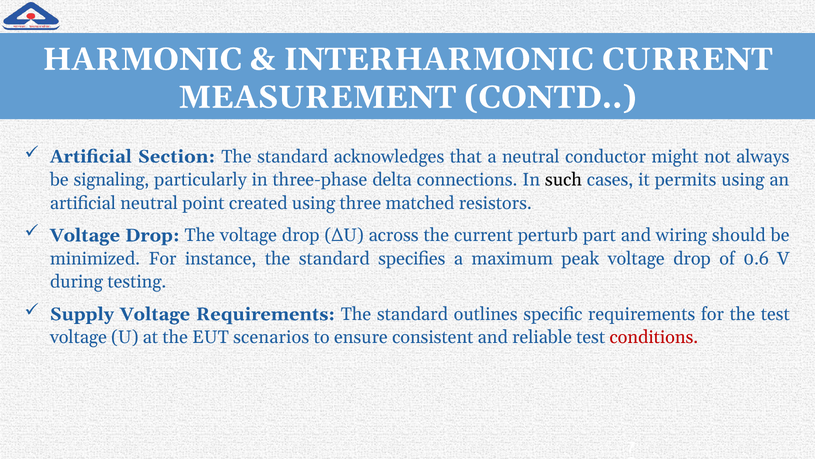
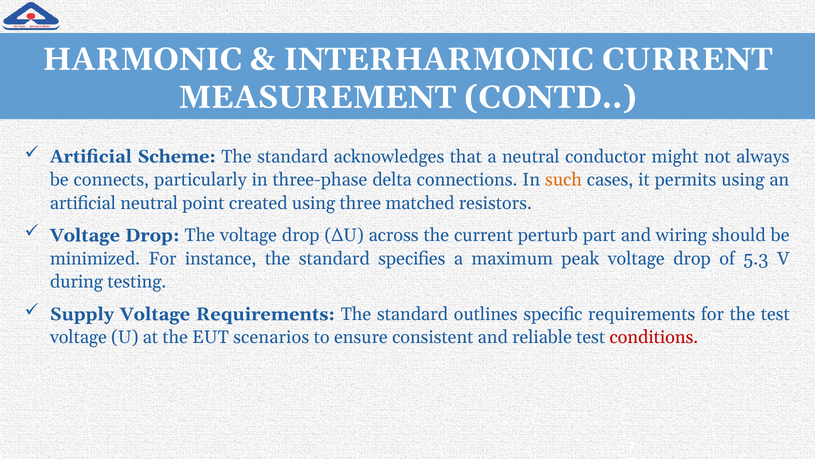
Section: Section -> Scheme (177, 156)
signaling: signaling -> connects (111, 180)
such colour: black -> orange (563, 180)
0.6: 0.6 -> 5.3 (756, 258)
